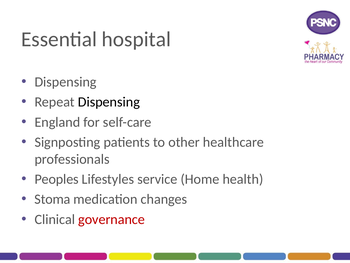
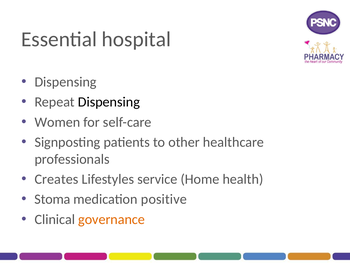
England: England -> Women (57, 122)
Peoples: Peoples -> Creates (56, 179)
changes: changes -> positive (164, 199)
governance colour: red -> orange (111, 219)
